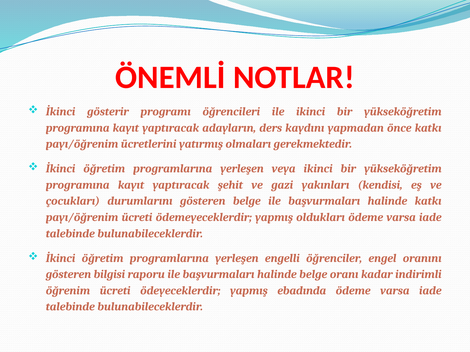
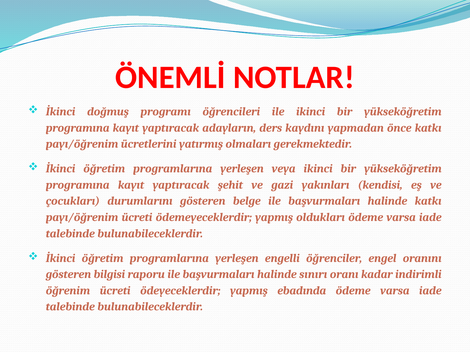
gösterir: gösterir -> doğmuş (108, 112)
halinde belge: belge -> sınırı (313, 275)
